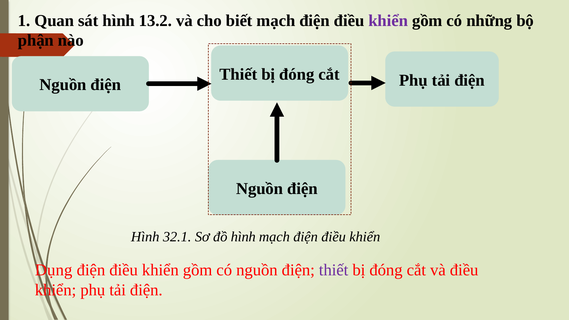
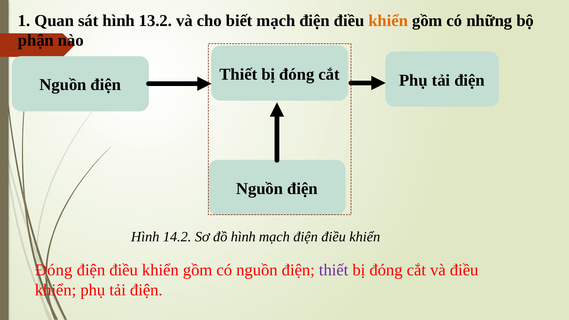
khiển colour: purple -> orange (388, 21)
32.1: 32.1 -> 14.2 (177, 237)
Dụng: Dụng -> Đóng (54, 270)
